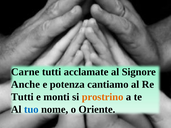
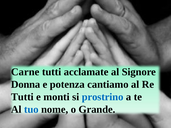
Anche: Anche -> Donna (26, 84)
prostrino colour: orange -> blue (103, 97)
Oriente: Oriente -> Grande (97, 110)
